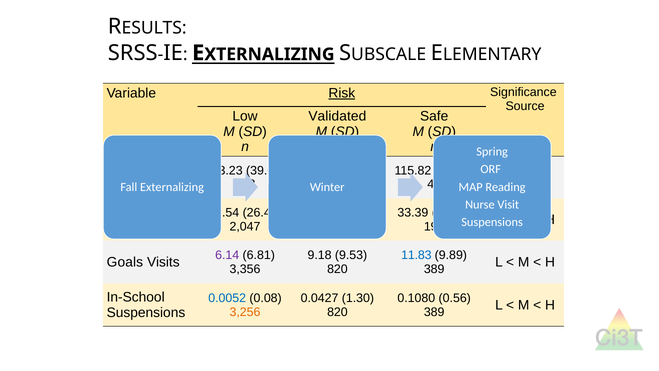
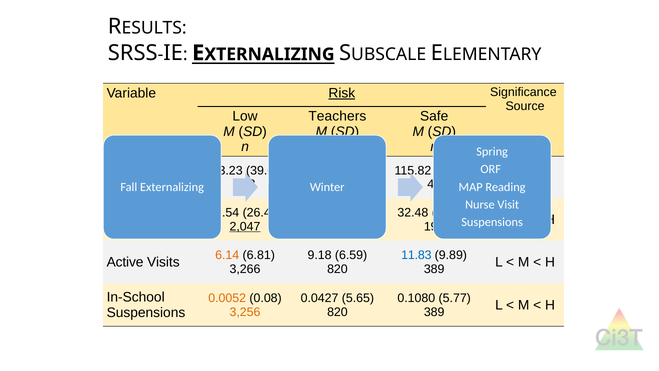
Validated: Validated -> Teachers (337, 116)
33.39: 33.39 -> 32.48 (413, 213)
2,047 underline: none -> present (245, 226)
6.14 colour: purple -> orange (227, 255)
9.53: 9.53 -> 6.59 (351, 255)
Goals: Goals -> Active (125, 262)
3,356: 3,356 -> 3,266 (245, 269)
0.0052 colour: blue -> orange (227, 298)
1.30: 1.30 -> 5.65 (358, 298)
0.56: 0.56 -> 5.77 (455, 298)
